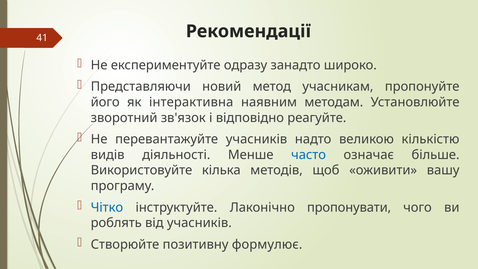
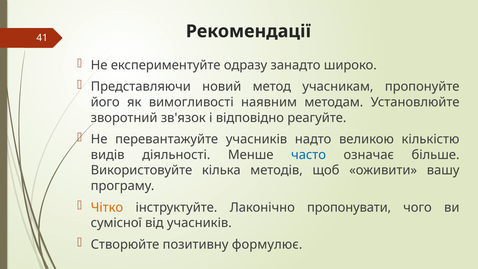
інтерактивна: інтерактивна -> вимогливості (191, 102)
Чітко colour: blue -> orange (107, 207)
роблять: роблять -> сумісної (116, 223)
